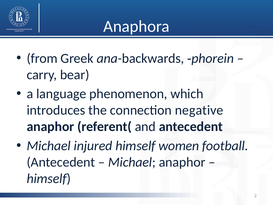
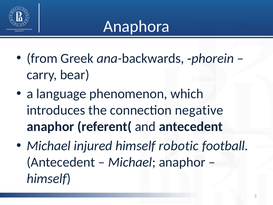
women: women -> robotic (179, 146)
